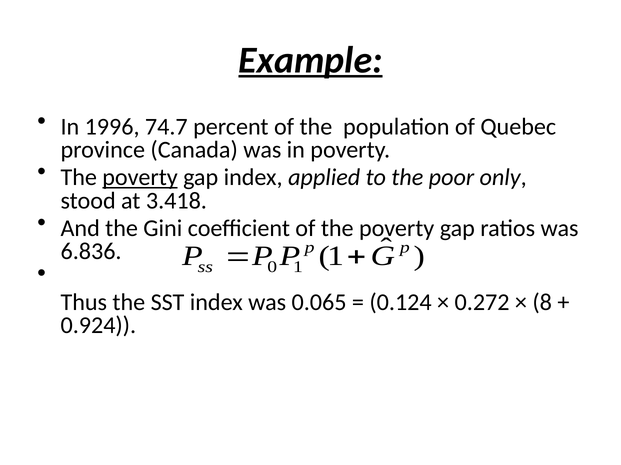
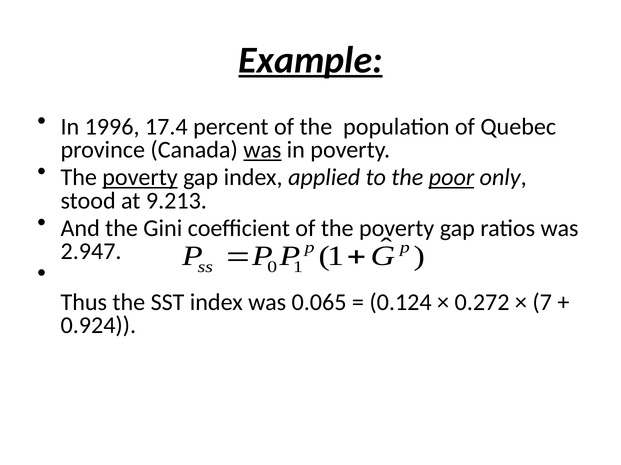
74.7: 74.7 -> 17.4 (166, 127)
was underline: none -> present (262, 150)
poor underline: none -> present (451, 178)
3.418: 3.418 -> 9.213 (176, 201)
6.836: 6.836 -> 2.947 (91, 252)
8: 8 -> 7 (542, 303)
